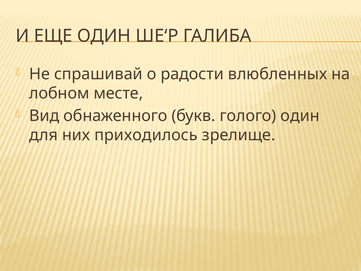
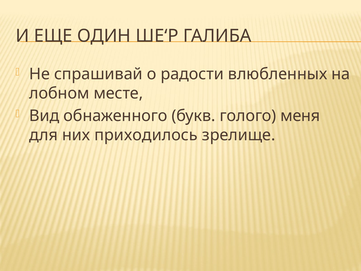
голого один: один -> меня (300, 116)
